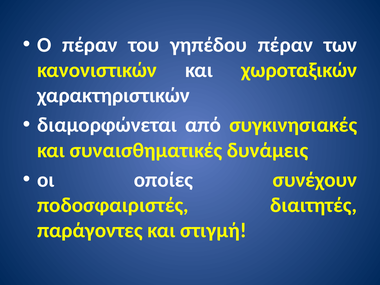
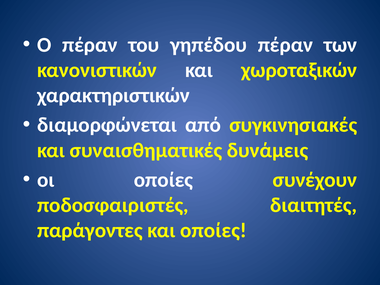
και στιγμή: στιγμή -> οποίες (214, 230)
